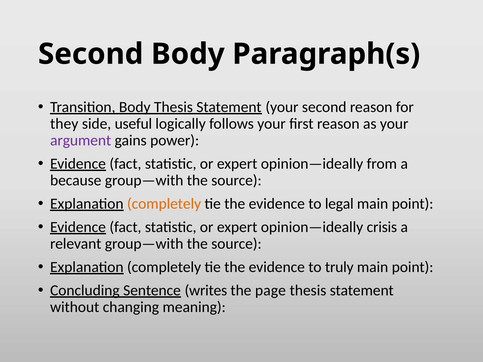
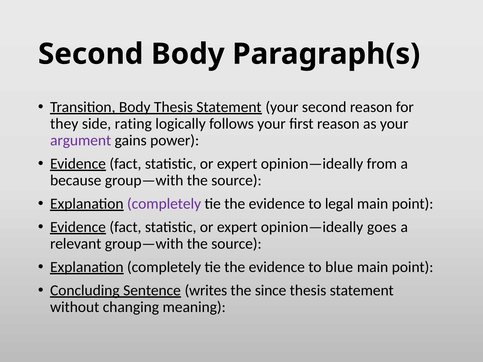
useful: useful -> rating (133, 124)
completely colour: orange -> purple (164, 204)
crisis: crisis -> goes (382, 227)
truly: truly -> blue (339, 267)
page: page -> since (271, 291)
